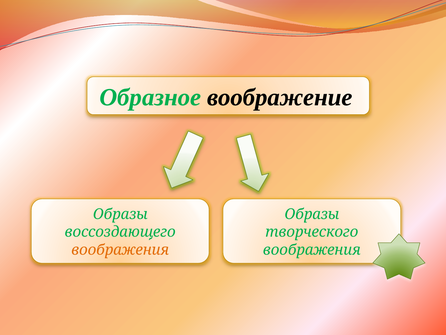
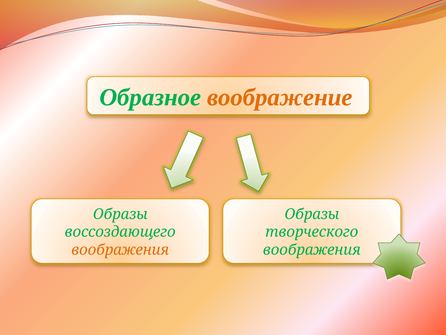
воображение colour: black -> orange (280, 97)
